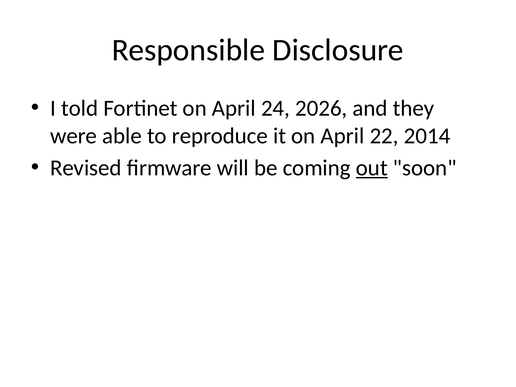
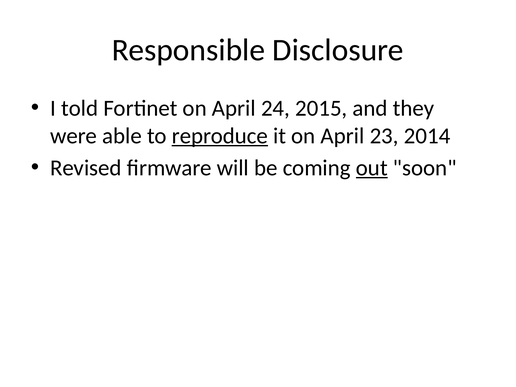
2026: 2026 -> 2015 (321, 108)
reproduce underline: none -> present (220, 136)
22: 22 -> 23 (384, 136)
